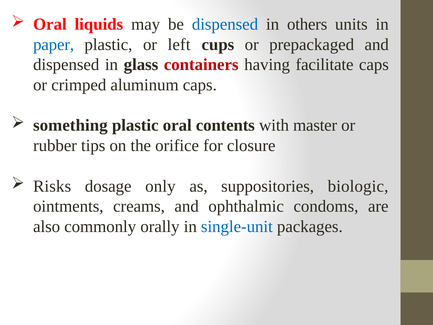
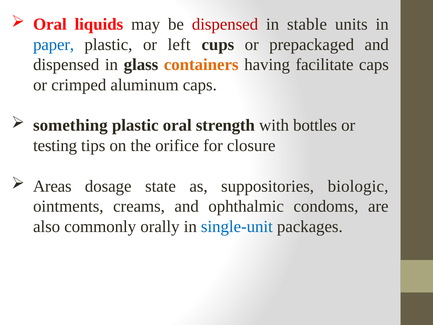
dispensed colour: blue -> red (225, 24)
others: others -> stable (307, 24)
containers colour: red -> orange (201, 65)
contents: contents -> strength (225, 125)
master: master -> bottles (315, 125)
rubber: rubber -> testing (55, 146)
Risks: Risks -> Areas (52, 186)
only: only -> state (161, 186)
